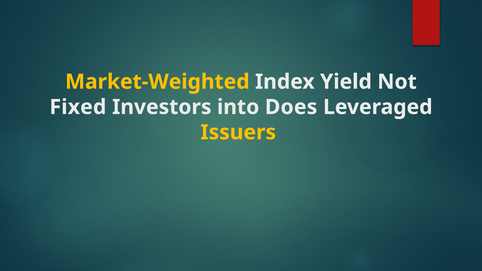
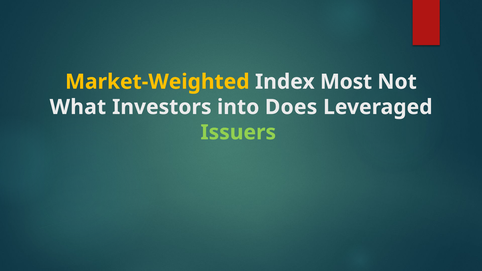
Yield: Yield -> Most (346, 82)
Fixed: Fixed -> What (78, 107)
Issuers colour: yellow -> light green (238, 132)
